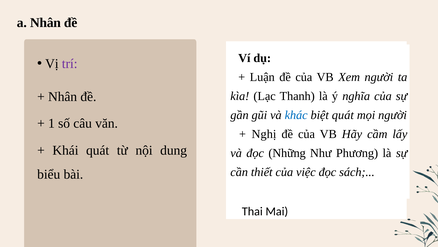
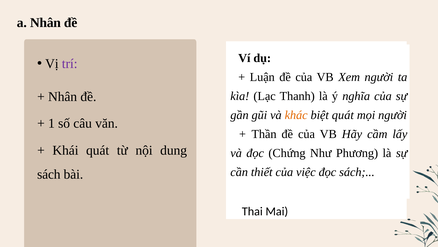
khác colour: blue -> orange (296, 115)
Nghị: Nghị -> Thần (264, 134)
Những: Những -> Chứng (287, 153)
biểu: biểu -> sách (49, 174)
